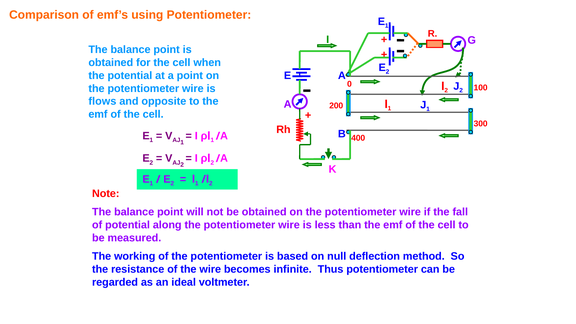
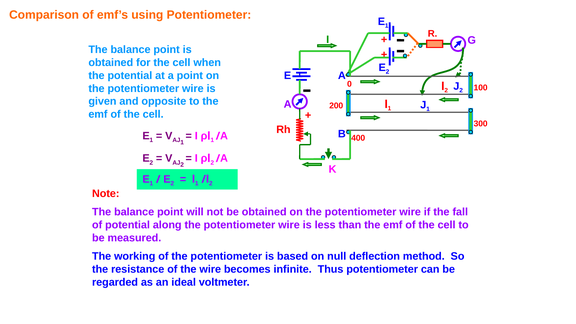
flows: flows -> given (102, 101)
